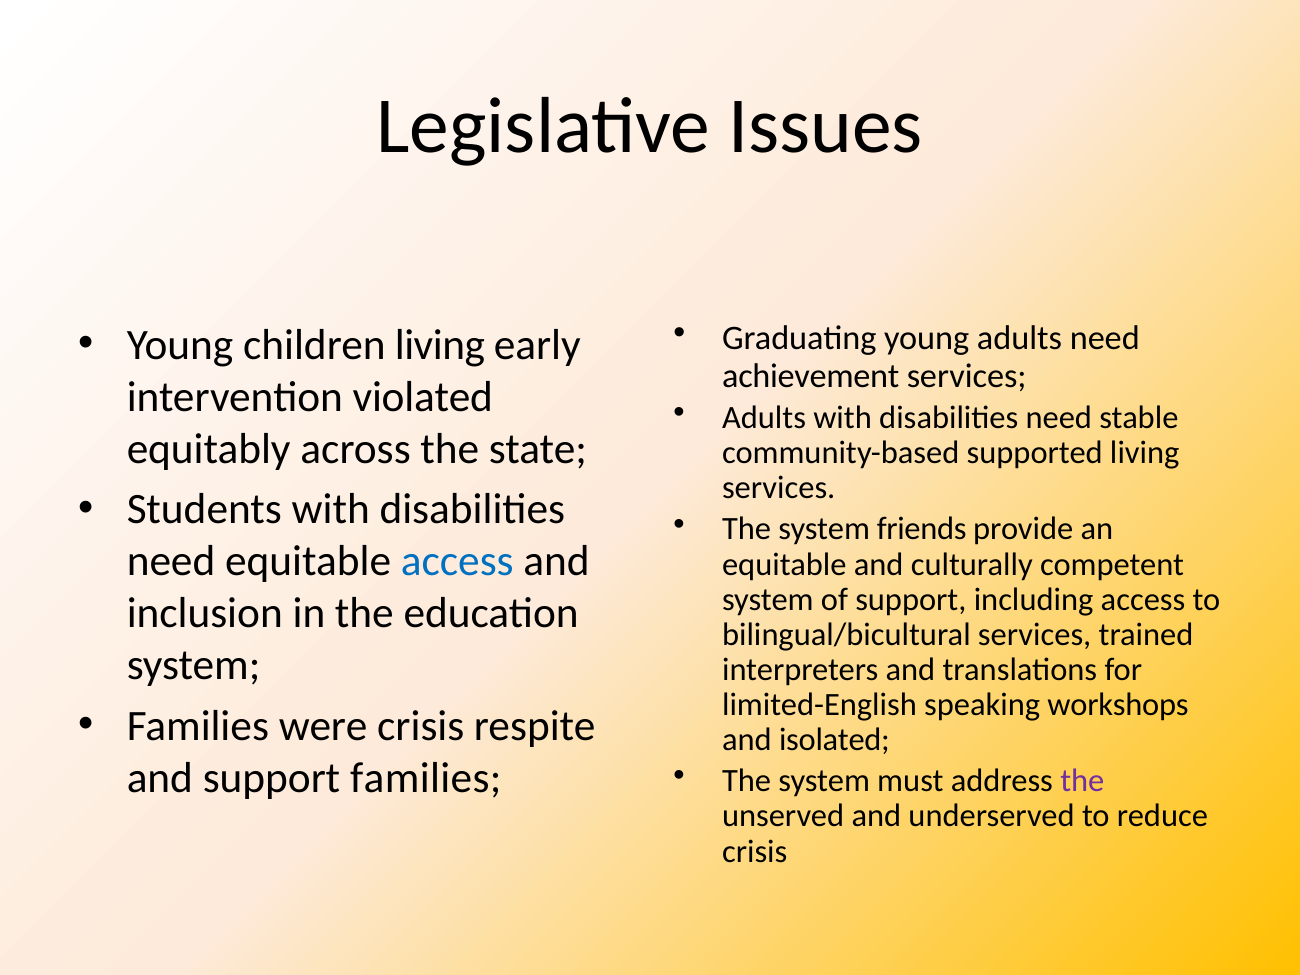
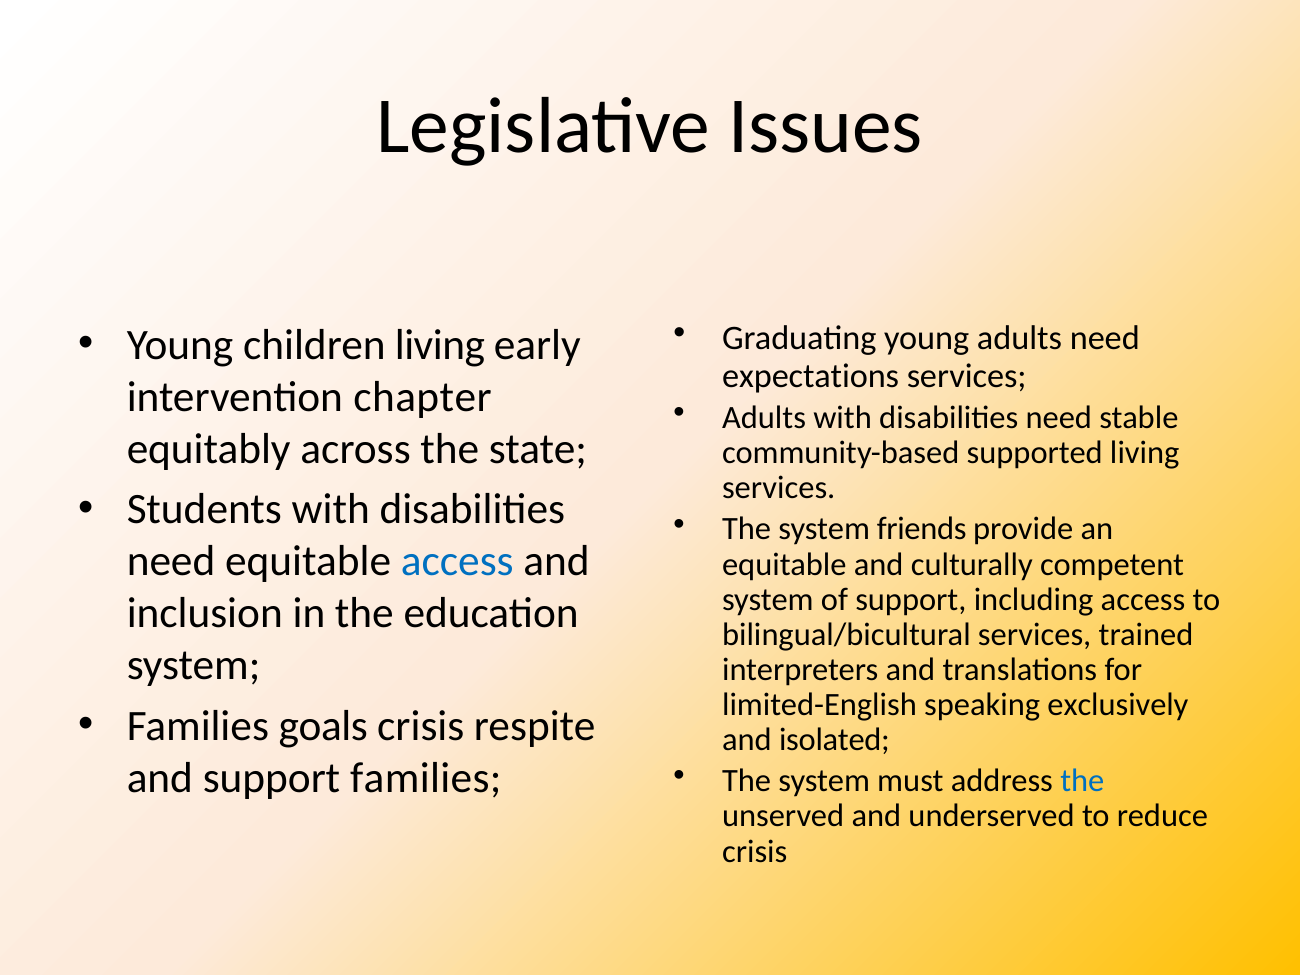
achievement: achievement -> expectations (811, 376)
violated: violated -> chapter (423, 397)
workshops: workshops -> exclusively (1118, 705)
were: were -> goals (323, 726)
the colour: purple -> blue (1082, 781)
